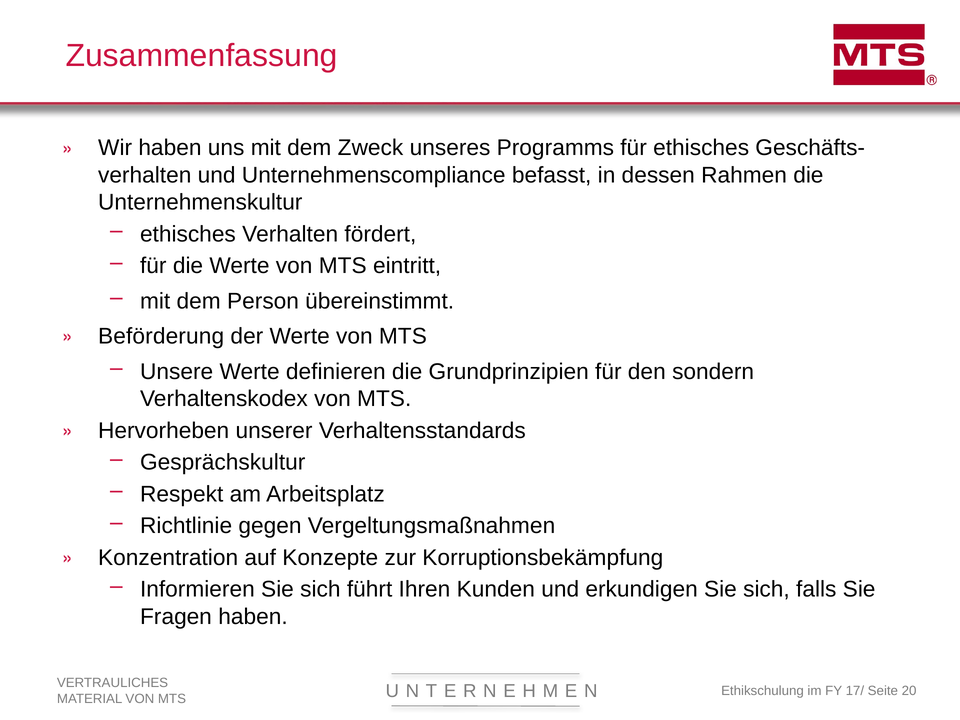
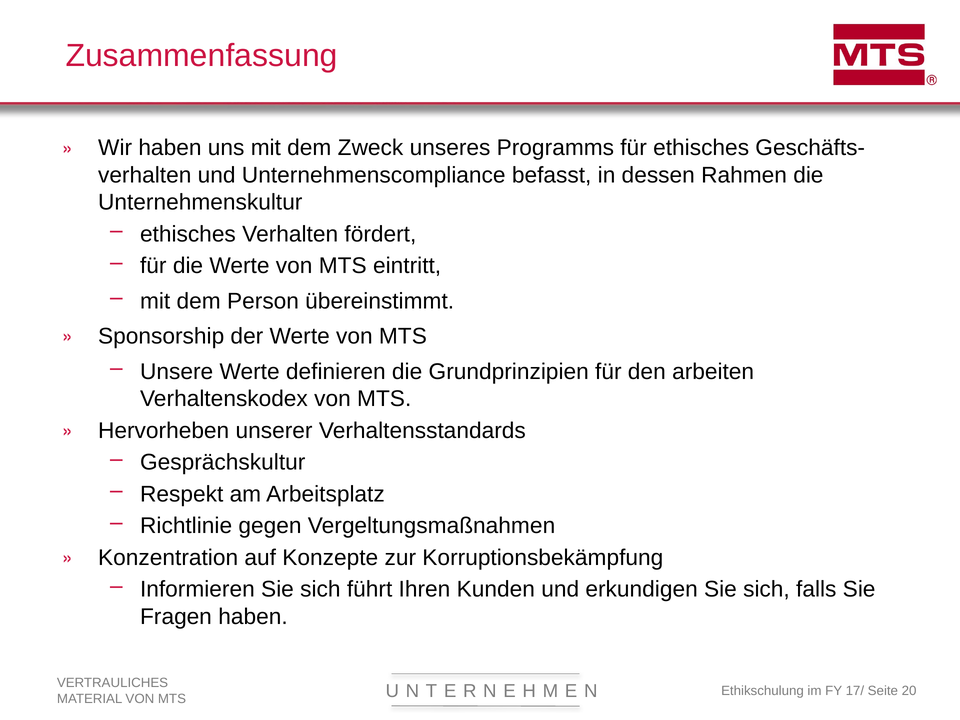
Beförderung: Beförderung -> Sponsorship (161, 336)
sondern: sondern -> arbeiten (713, 372)
